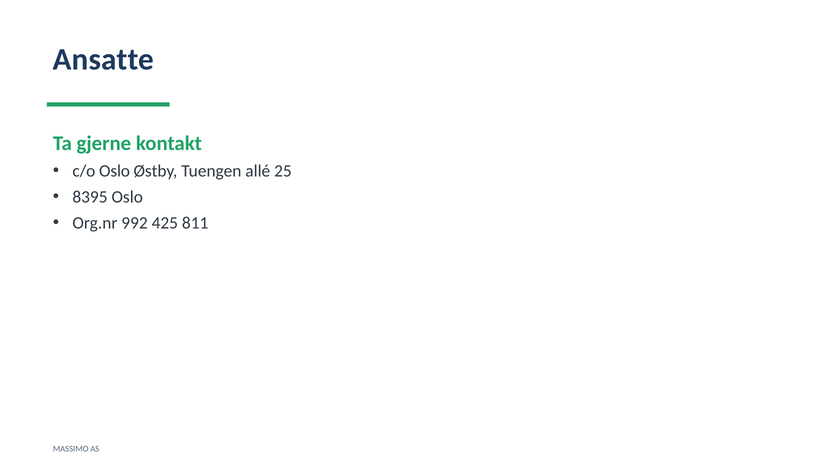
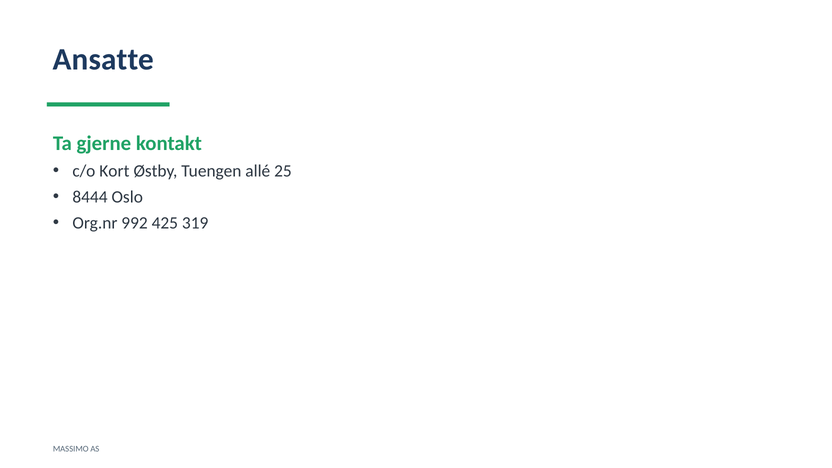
c/o Oslo: Oslo -> Kort (114, 171)
8395: 8395 -> 8444 (90, 197)
811: 811 -> 319 (195, 223)
